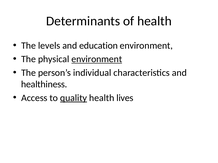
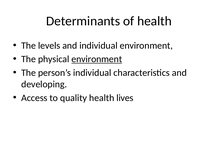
and education: education -> individual (98, 46)
healthiness: healthiness -> developing (44, 85)
quality underline: present -> none (74, 98)
